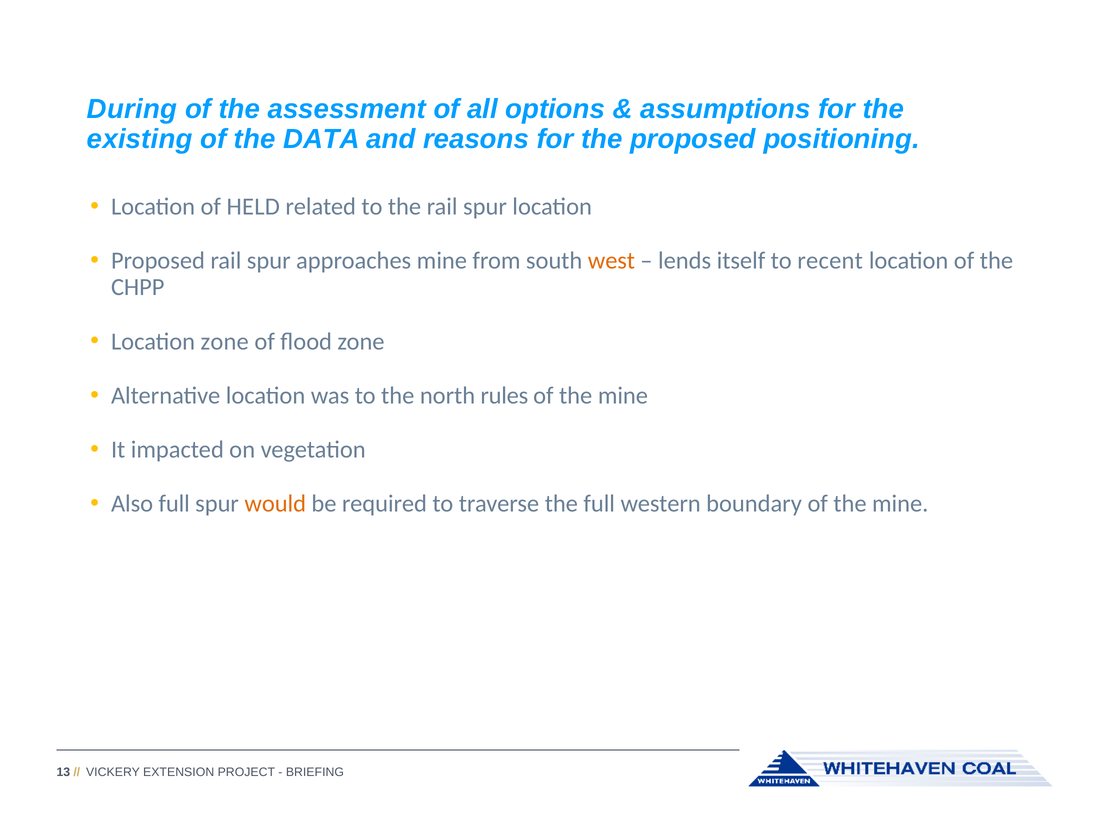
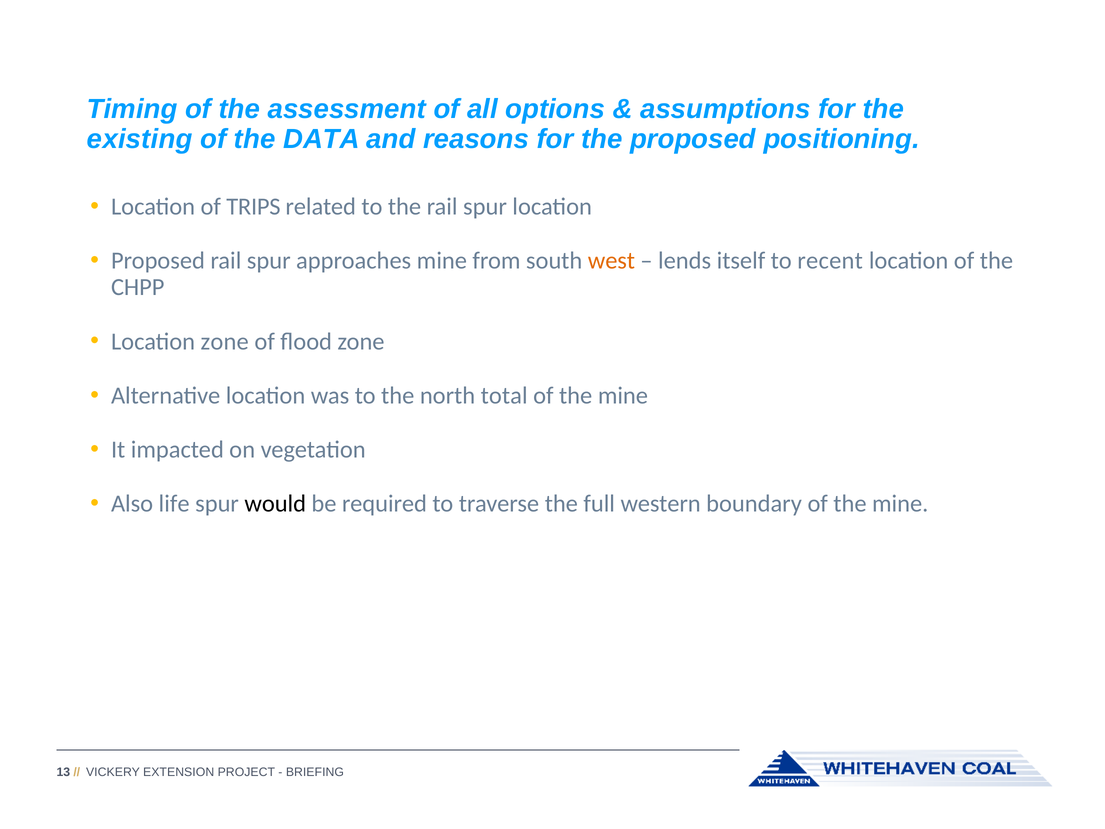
During: During -> Timing (132, 109)
HELD: HELD -> TRIPS (253, 207)
rules: rules -> total (504, 395)
Also full: full -> life (174, 504)
would colour: orange -> black (275, 504)
